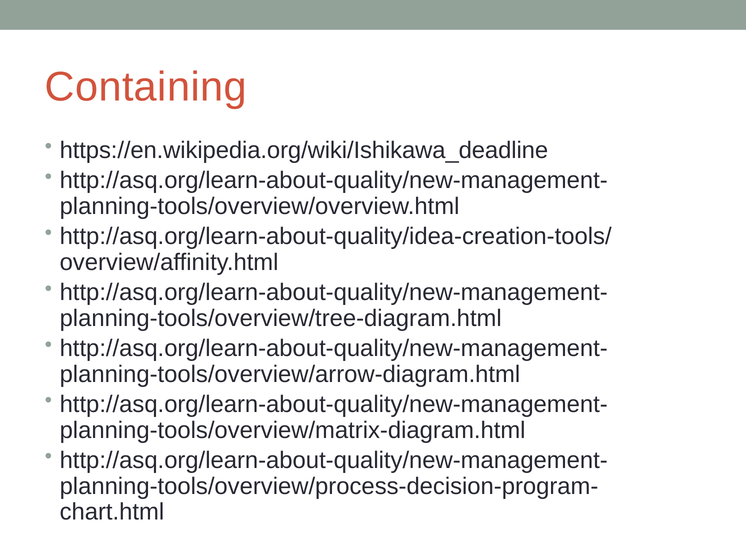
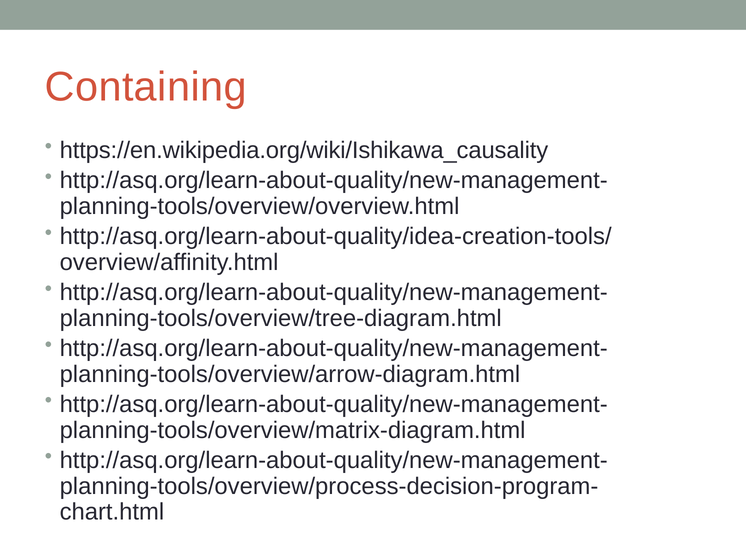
https://en.wikipedia.org/wiki/Ishikawa_deadline: https://en.wikipedia.org/wiki/Ishikawa_deadline -> https://en.wikipedia.org/wiki/Ishikawa_causality (304, 150)
